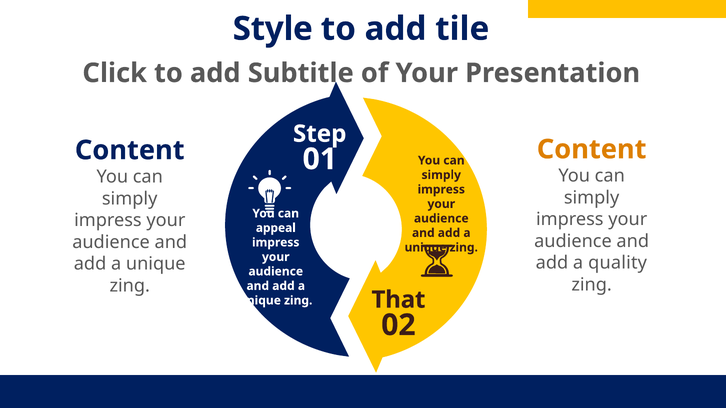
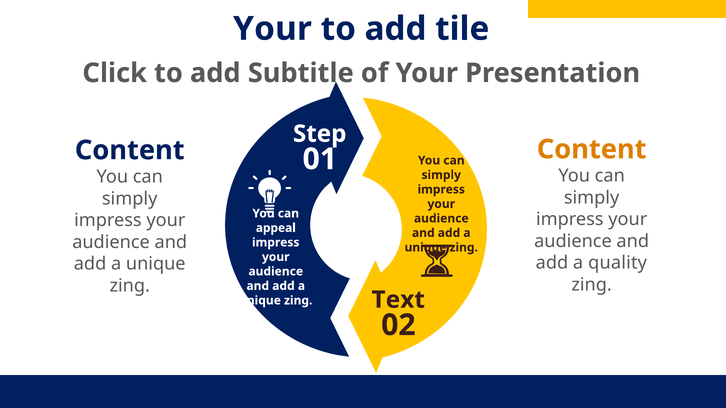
Style: Style -> Your (272, 29)
That: That -> Text (398, 300)
